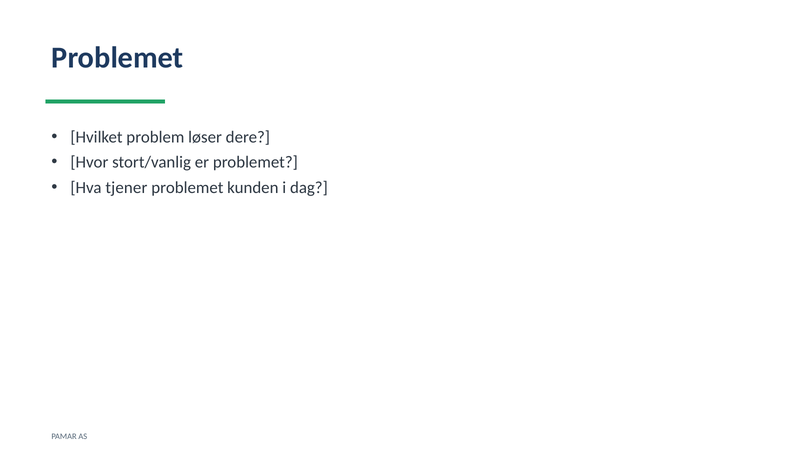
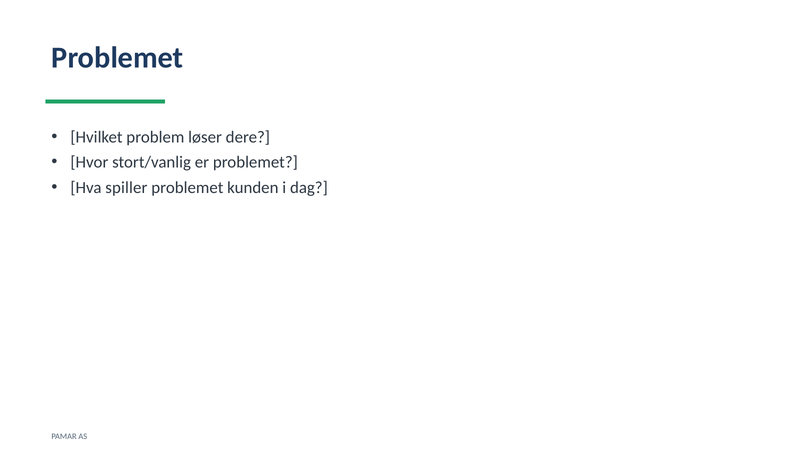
tjener: tjener -> spiller (126, 188)
